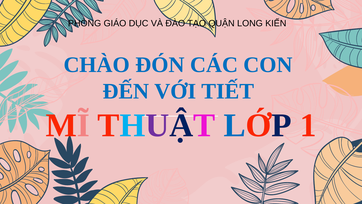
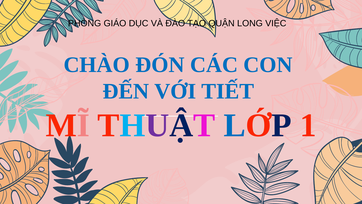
KIẾN: KIẾN -> VIỆC (276, 23)
